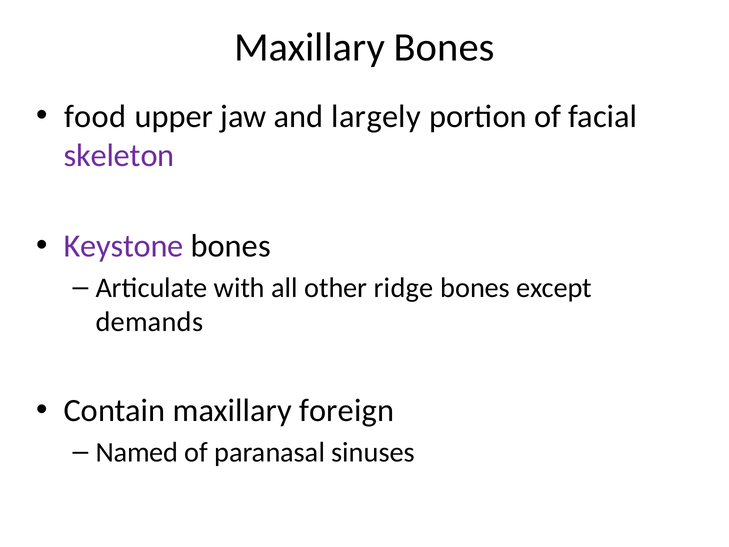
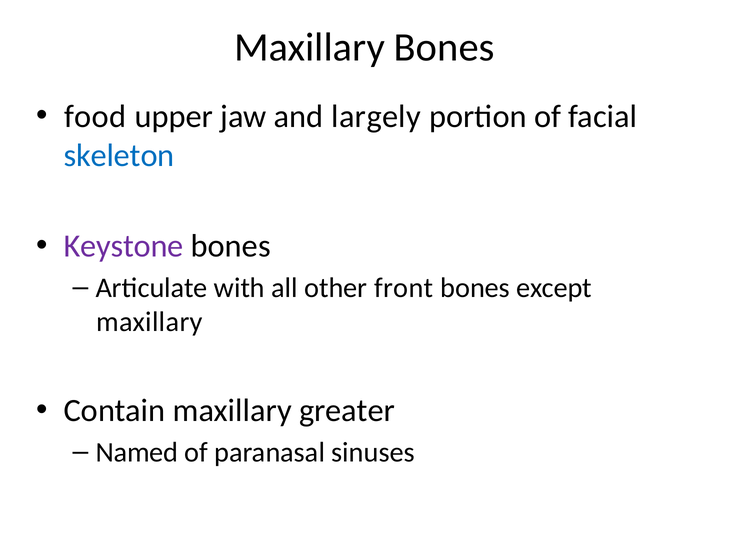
skeleton colour: purple -> blue (119, 155)
ridge: ridge -> front (404, 288)
demands: demands -> maxillary (149, 322)
foreign: foreign -> greater (347, 411)
